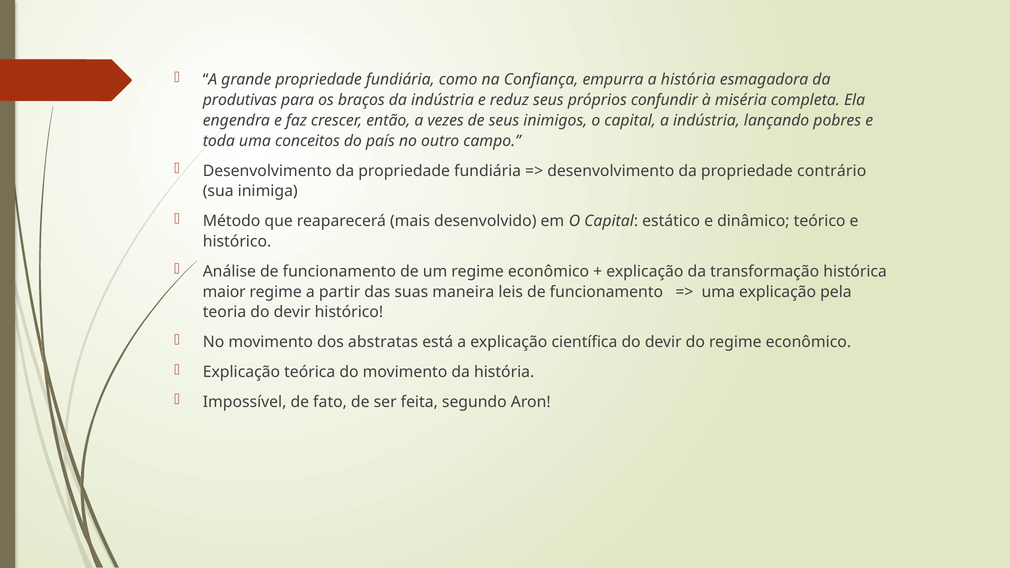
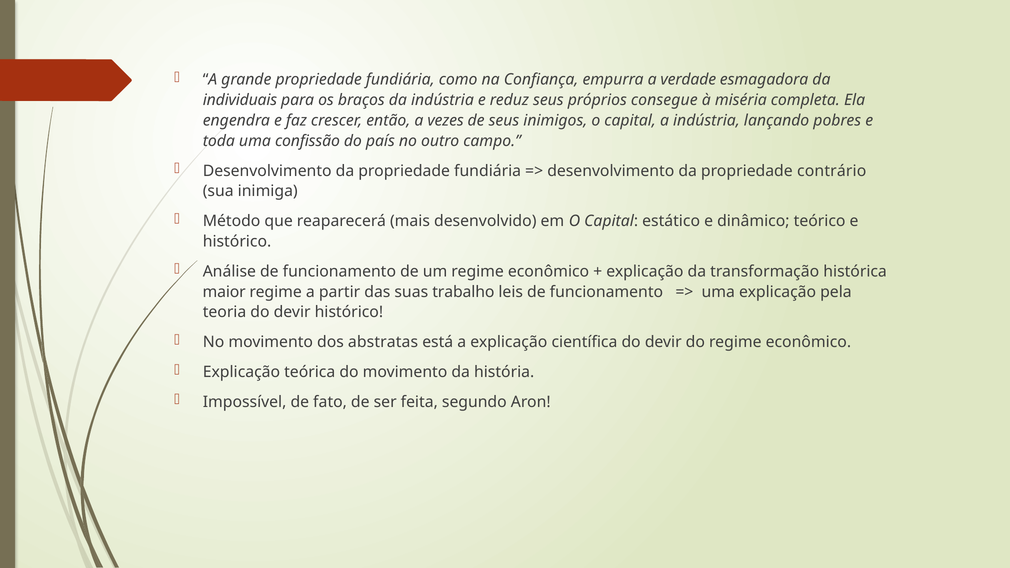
a história: história -> verdade (688, 80)
produtivas: produtivas -> individuais (240, 100)
confundir: confundir -> consegue (664, 100)
conceitos: conceitos -> confissão (307, 141)
maneira: maneira -> trabalho (463, 292)
